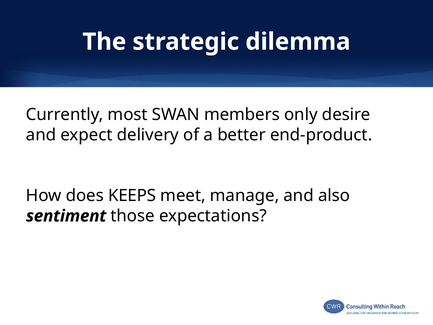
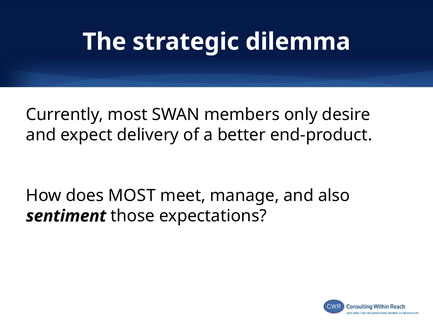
does KEEPS: KEEPS -> MOST (132, 196)
